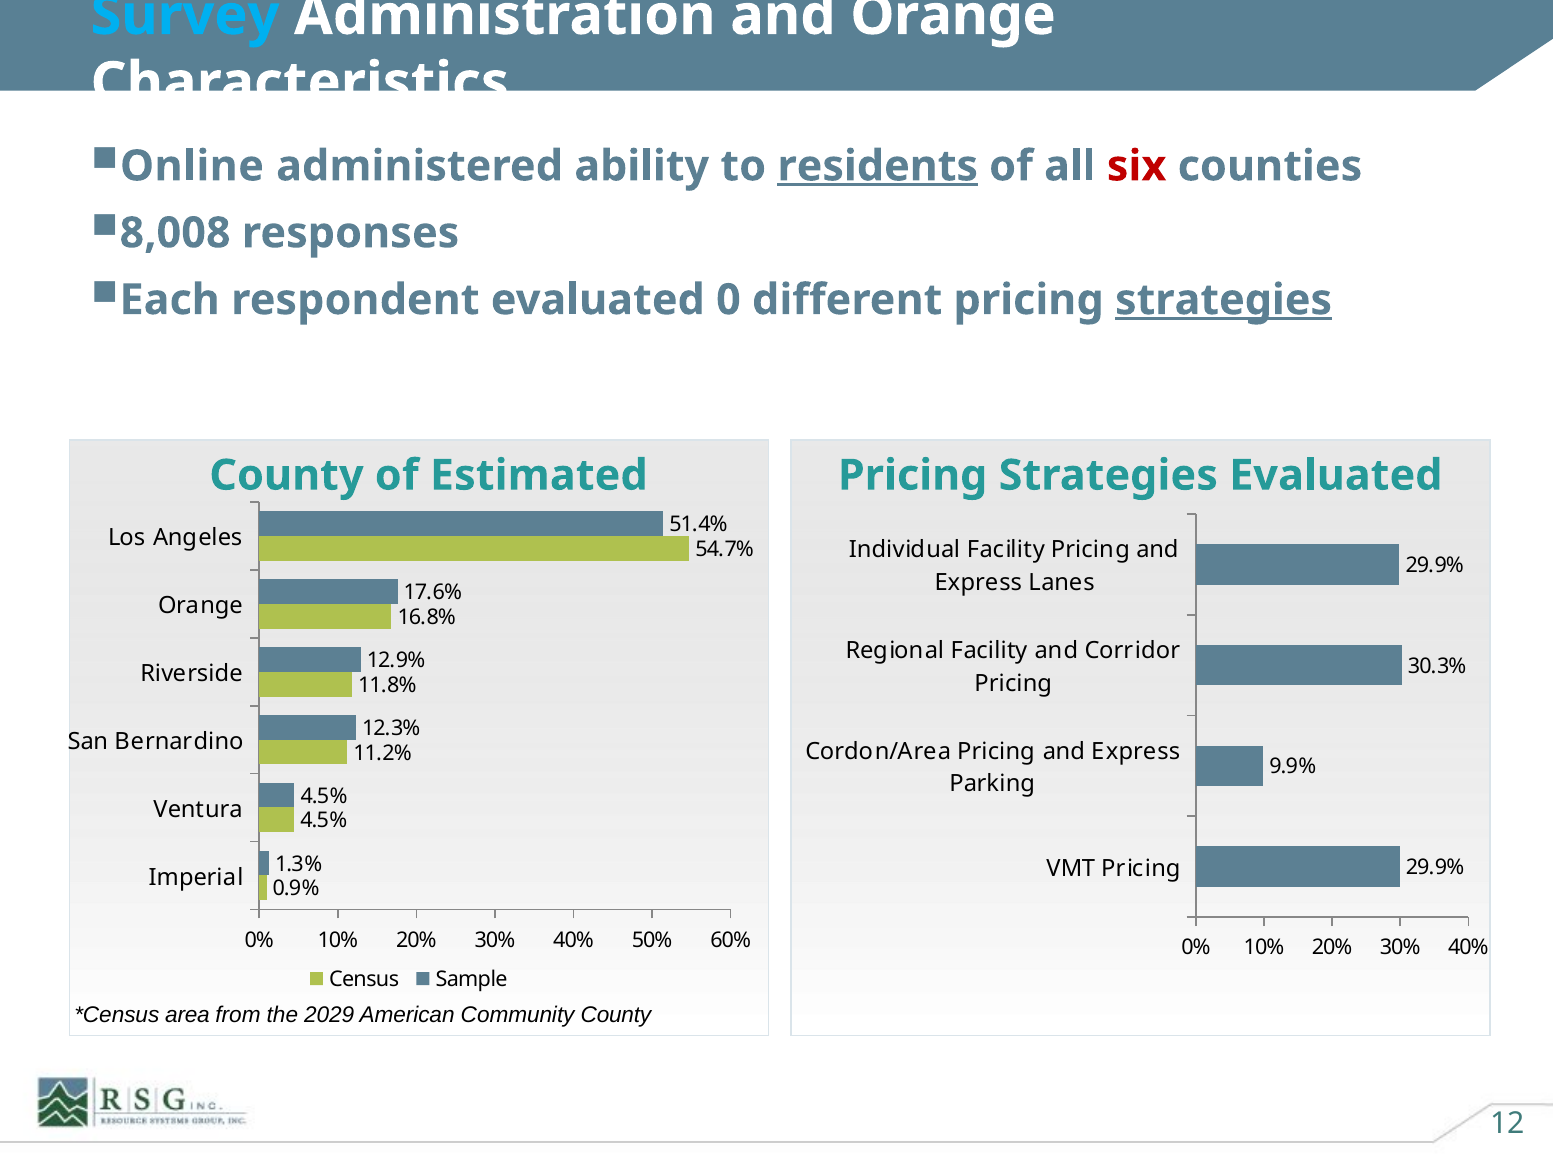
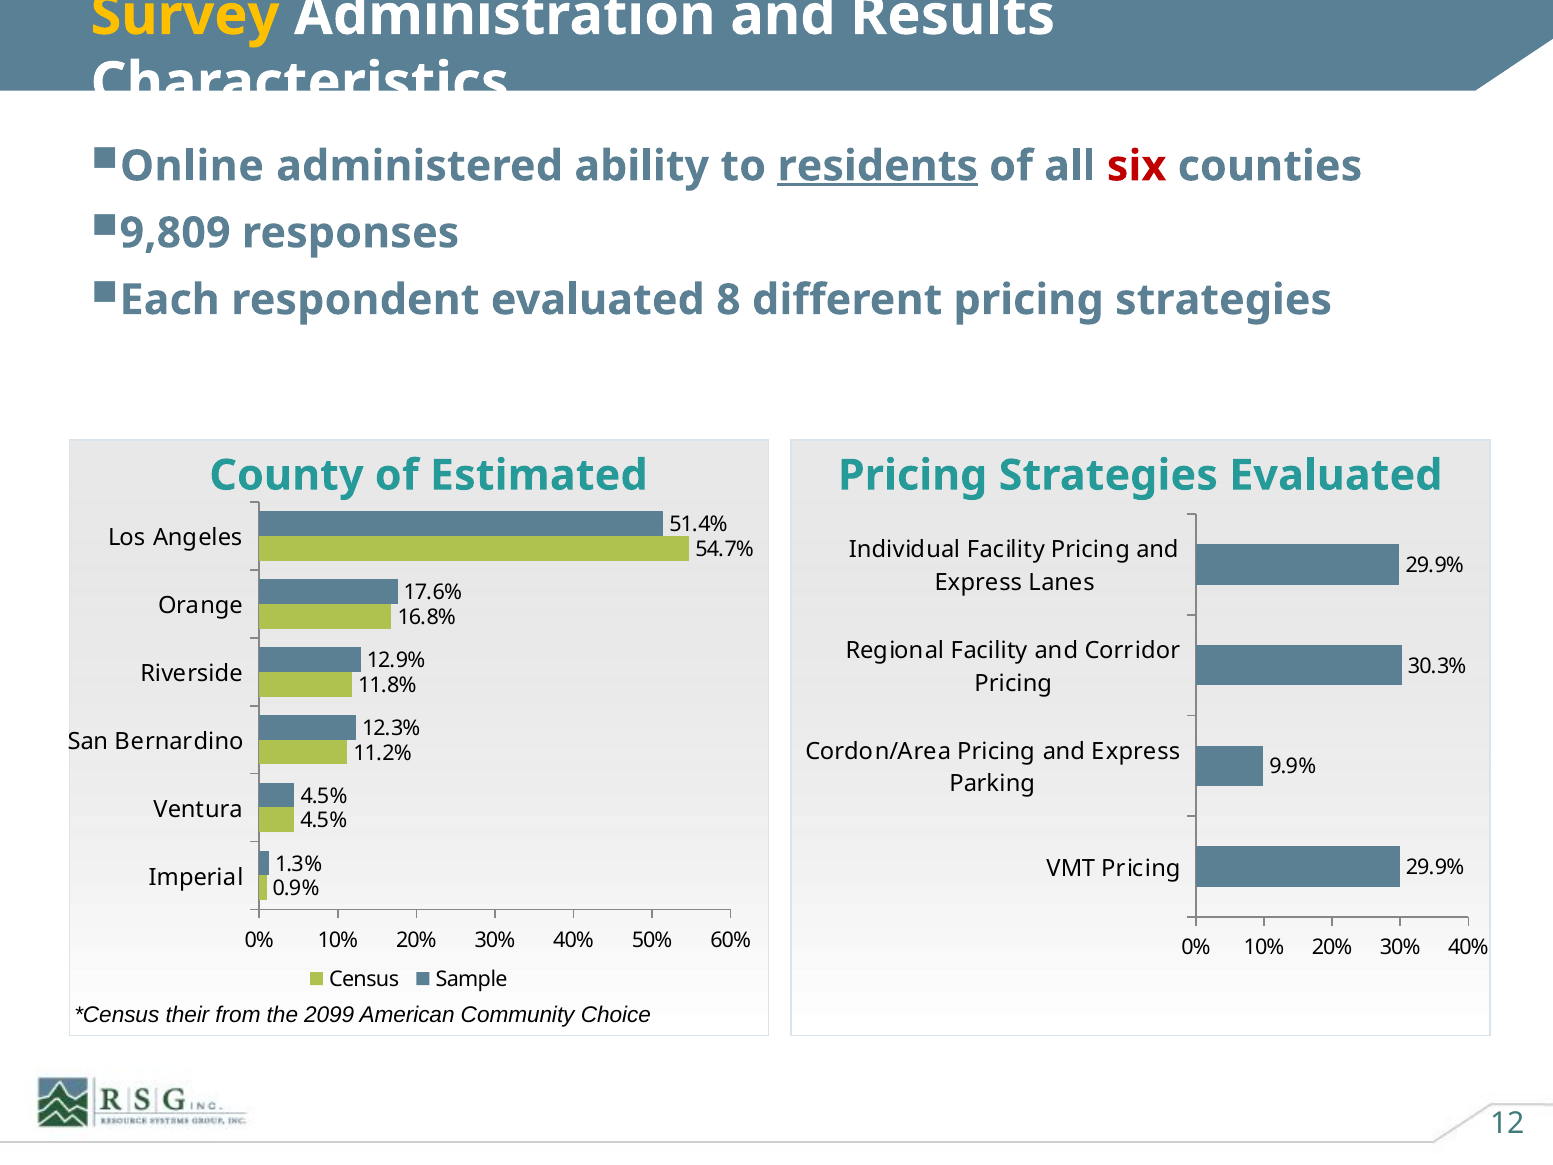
Survey colour: light blue -> yellow (185, 16)
and Orange: Orange -> Results (953, 16)
8,008: 8,008 -> 9,809 (175, 233)
0: 0 -> 8 (728, 300)
strategies underline: present -> none (1224, 300)
area: area -> their (187, 1015)
2029: 2029 -> 2099 (329, 1015)
Community County: County -> Choice (616, 1015)
